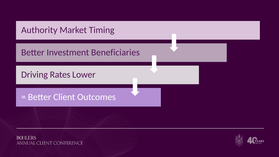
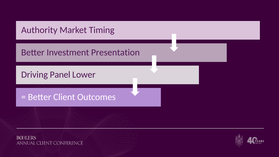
Beneficiaries: Beneficiaries -> Presentation (115, 52)
Rates: Rates -> Panel (60, 75)
